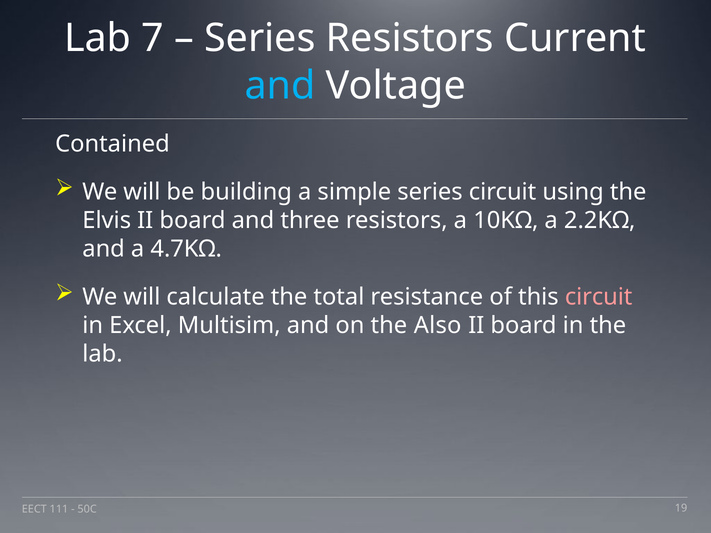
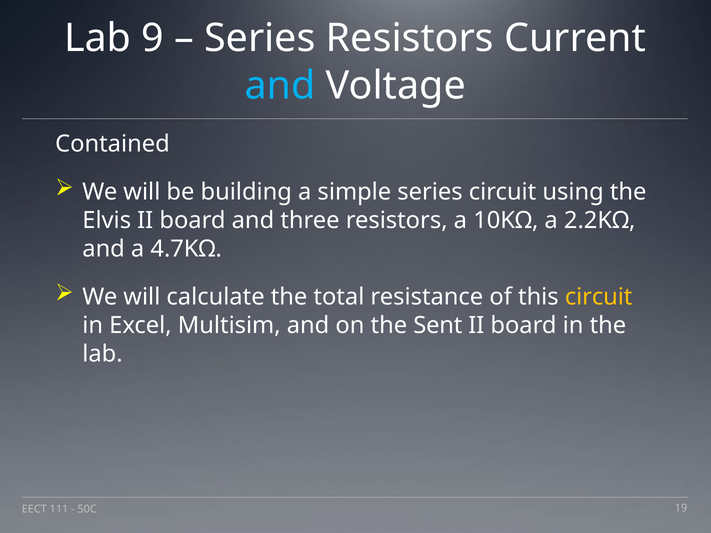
7: 7 -> 9 (153, 38)
circuit colour: pink -> yellow (599, 297)
Also: Also -> Sent (438, 326)
